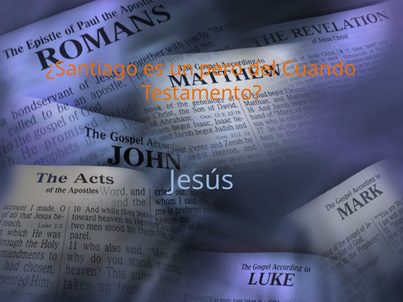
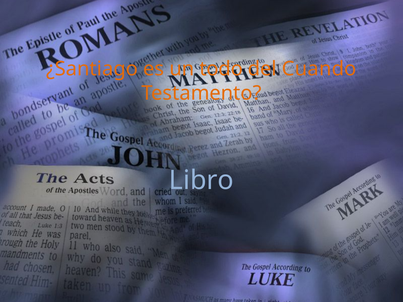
pero: pero -> todo (221, 69)
Jesús: Jesús -> Libro (201, 181)
